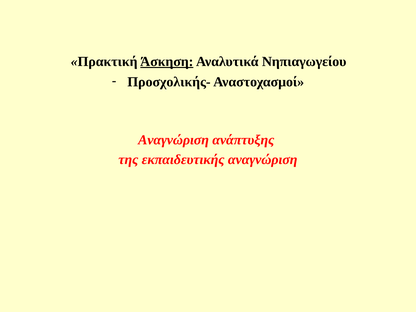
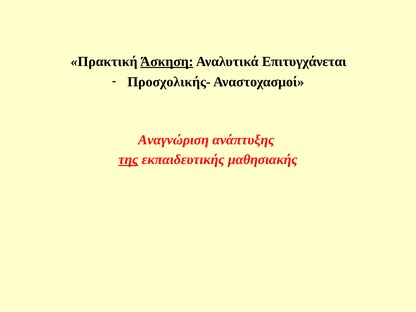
Νηπιαγωγείου: Νηπιαγωγείου -> Επιτυγχάνεται (304, 61)
της underline: none -> present (128, 159)
εκπαιδευτικής αναγνώριση: αναγνώριση -> μαθησιακής (263, 159)
